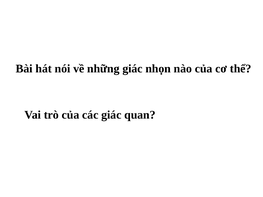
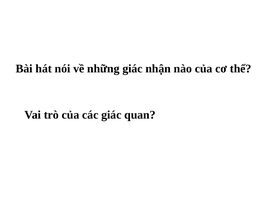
nhọn: nhọn -> nhận (158, 69)
